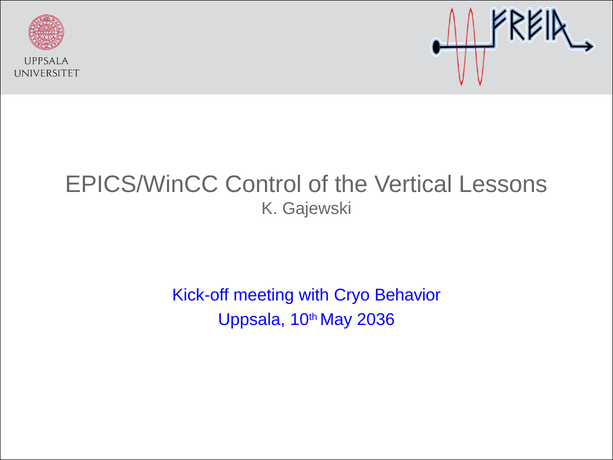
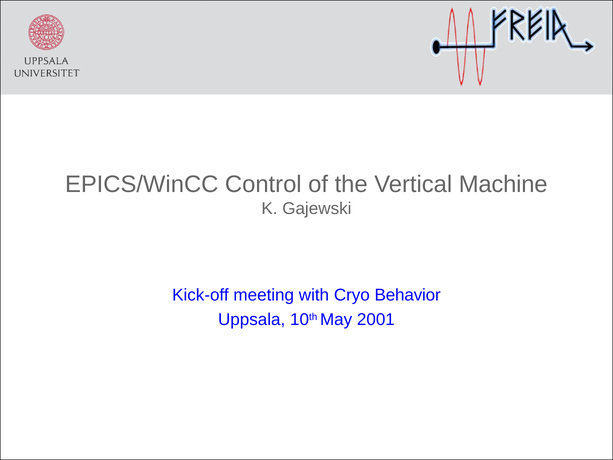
Lessons: Lessons -> Machine (503, 184)
2036: 2036 -> 2001 (376, 319)
